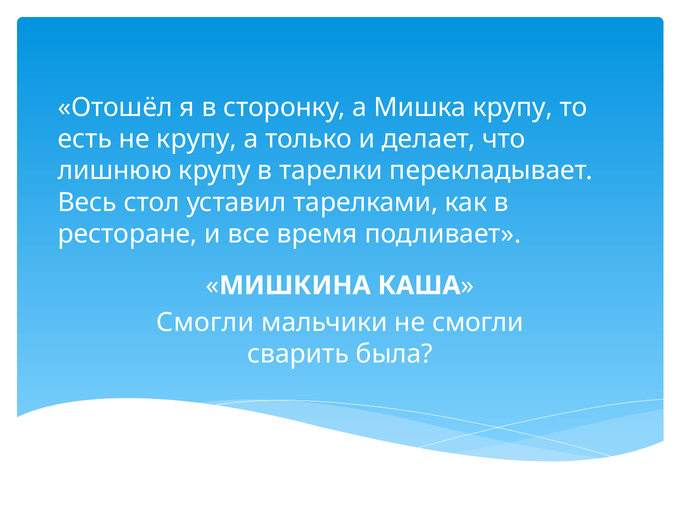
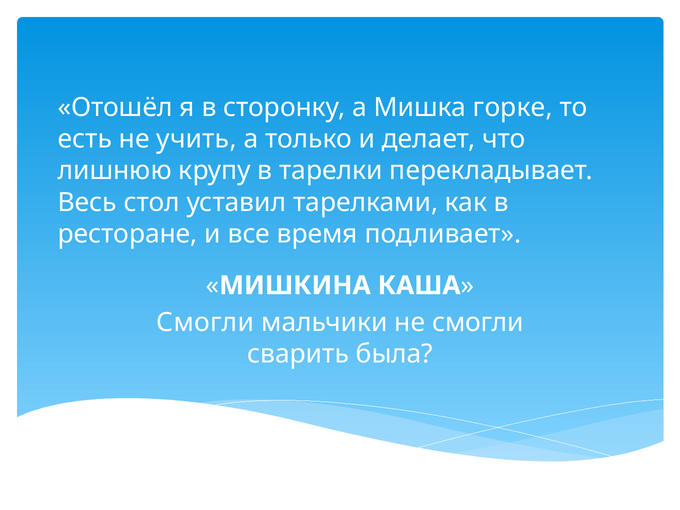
Мишка крупу: крупу -> горке (513, 107)
не крупу: крупу -> учить (197, 139)
